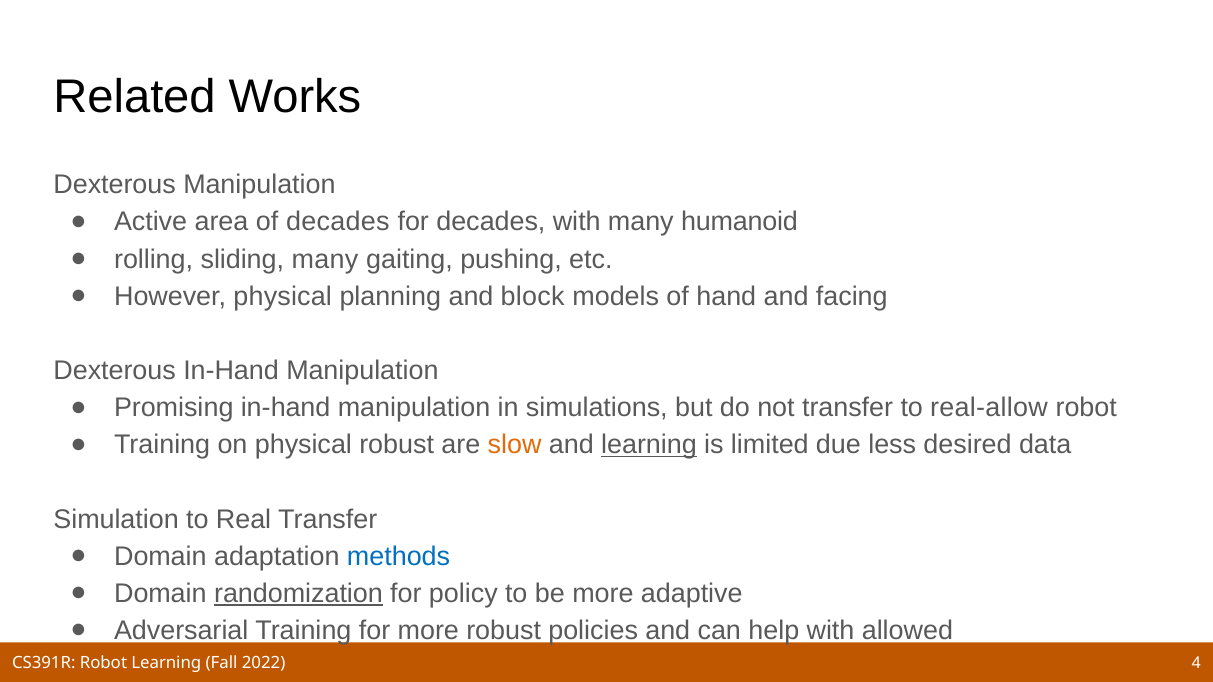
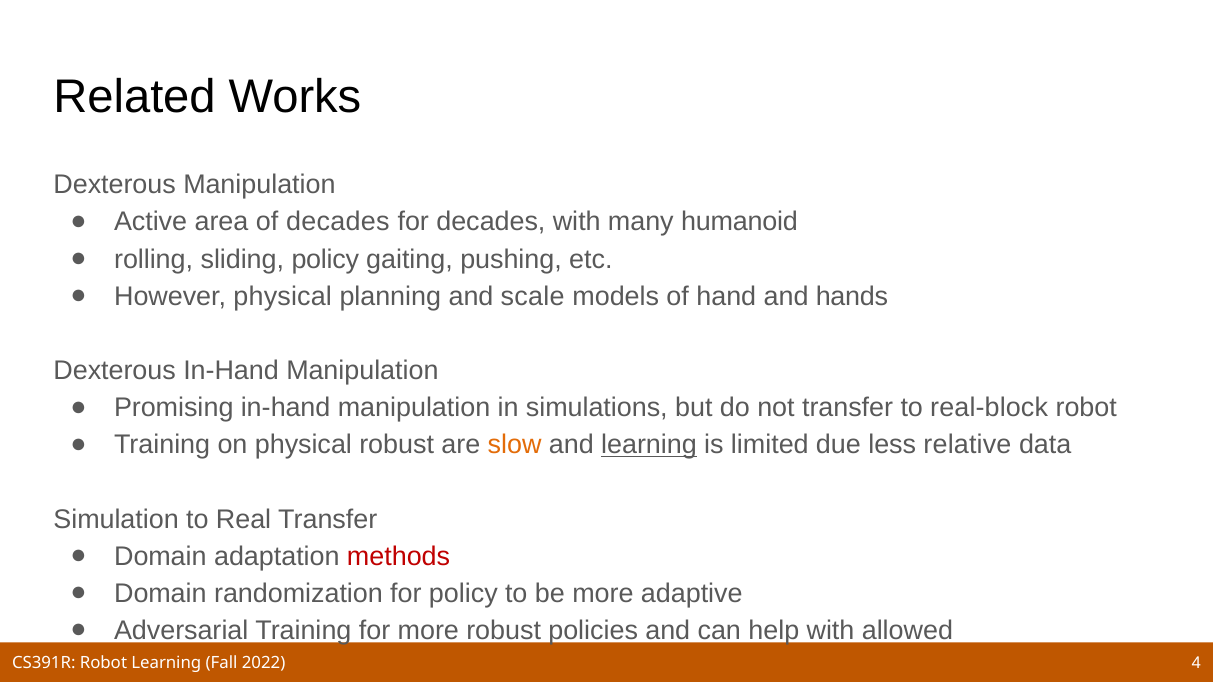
sliding many: many -> policy (325, 259)
block: block -> scale (533, 296)
facing: facing -> hands (852, 296)
real-allow: real-allow -> real-block (989, 408)
desired: desired -> relative (967, 445)
methods colour: blue -> red (399, 557)
randomization underline: present -> none (298, 594)
